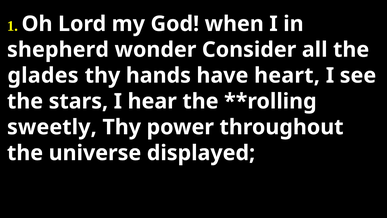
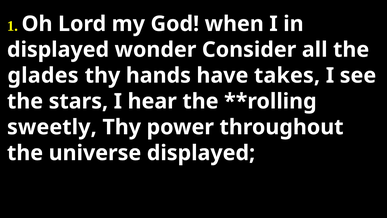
shepherd: shepherd -> displayed (58, 50)
heart: heart -> takes (287, 75)
